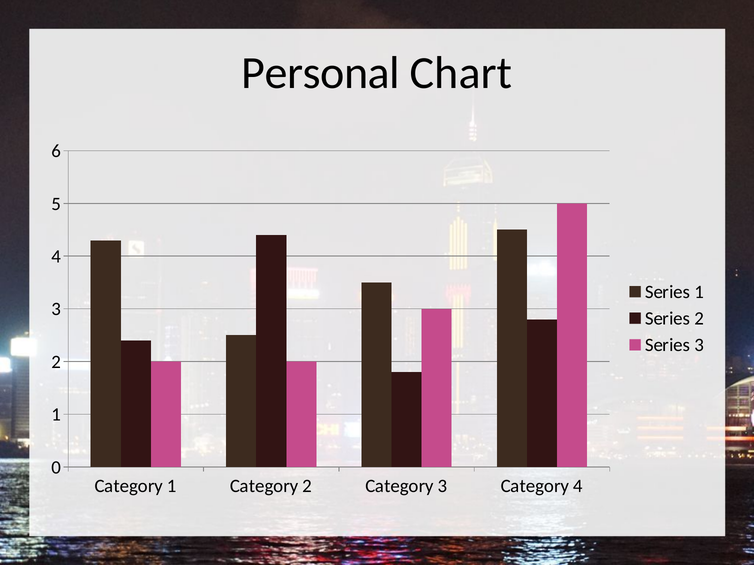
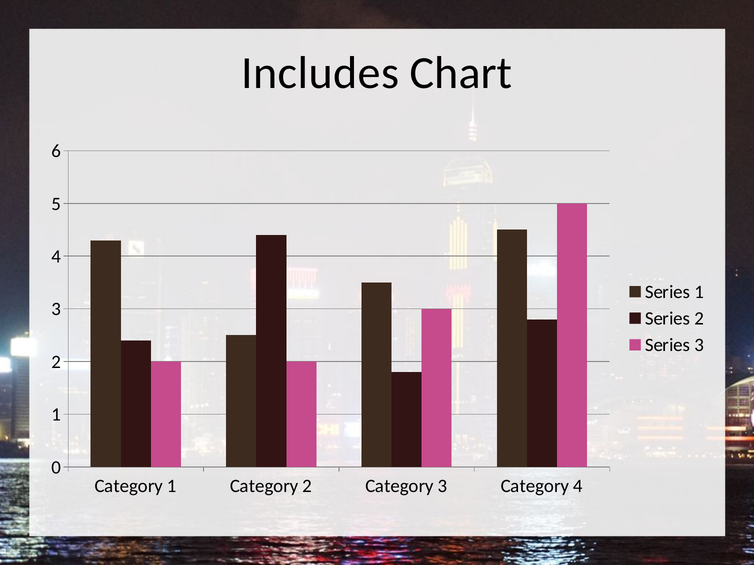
Personal: Personal -> Includes (320, 73)
